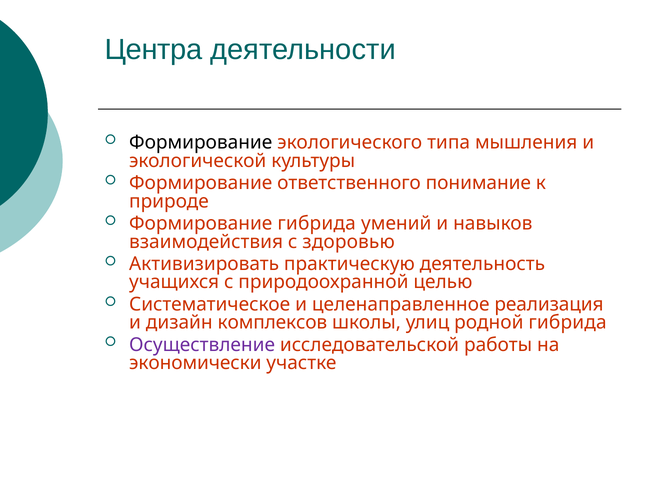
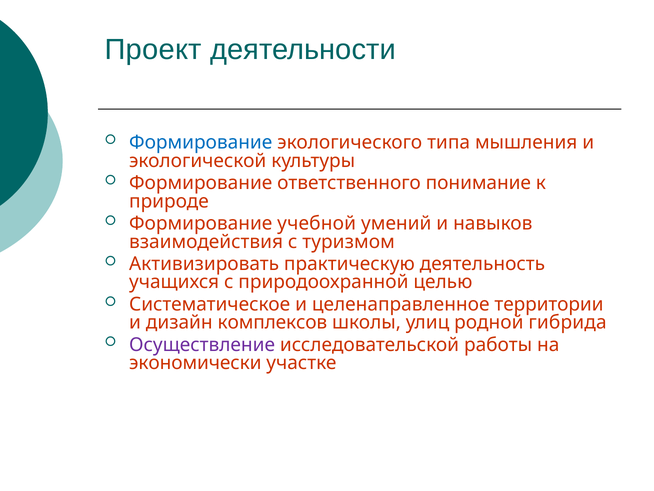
Центра: Центра -> Проект (153, 50)
Формирование colour: black -> blue (201, 142)
Формирование гибрида: гибрида -> учебной (317, 223)
здоровью: здоровью -> туризмом (349, 241)
реализация: реализация -> территории (549, 304)
